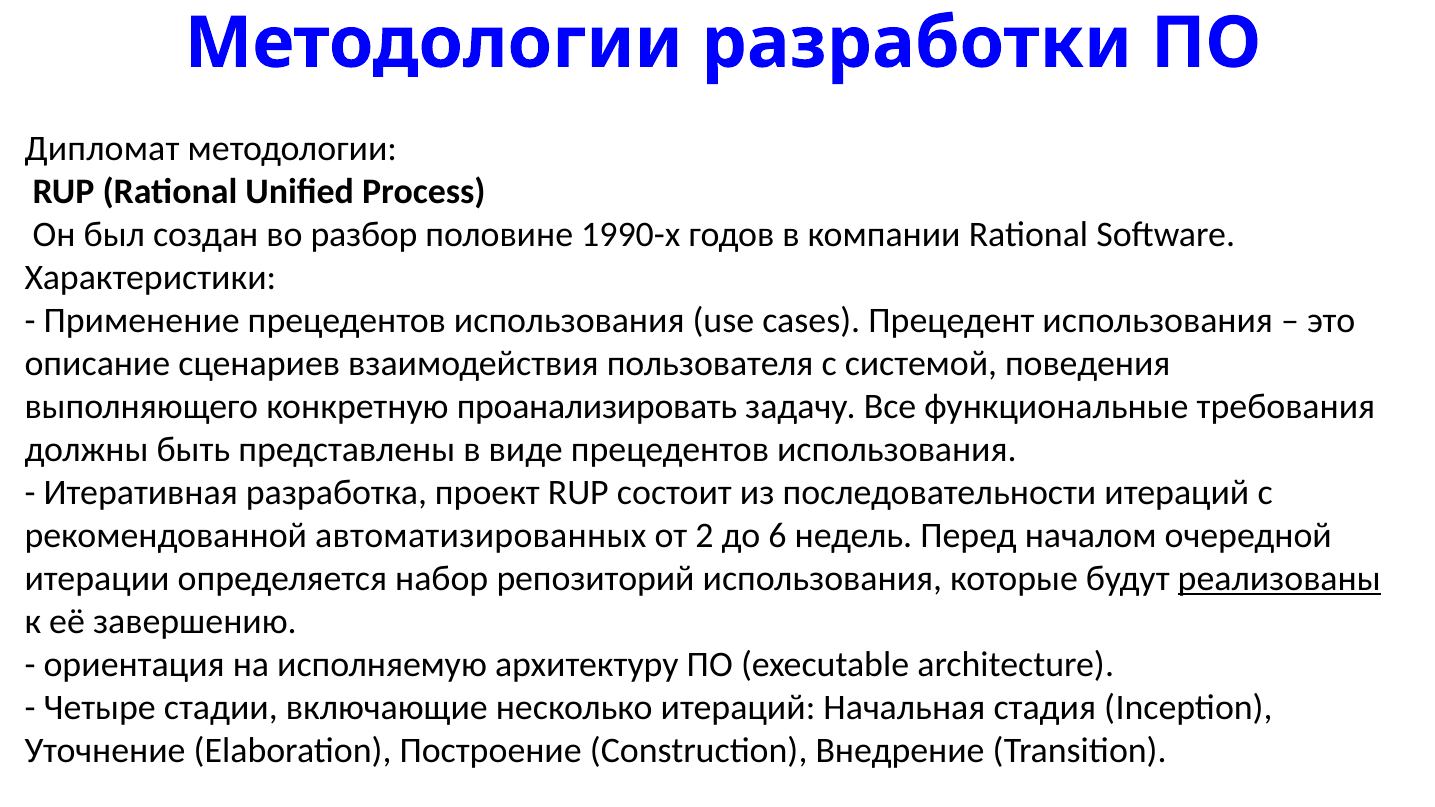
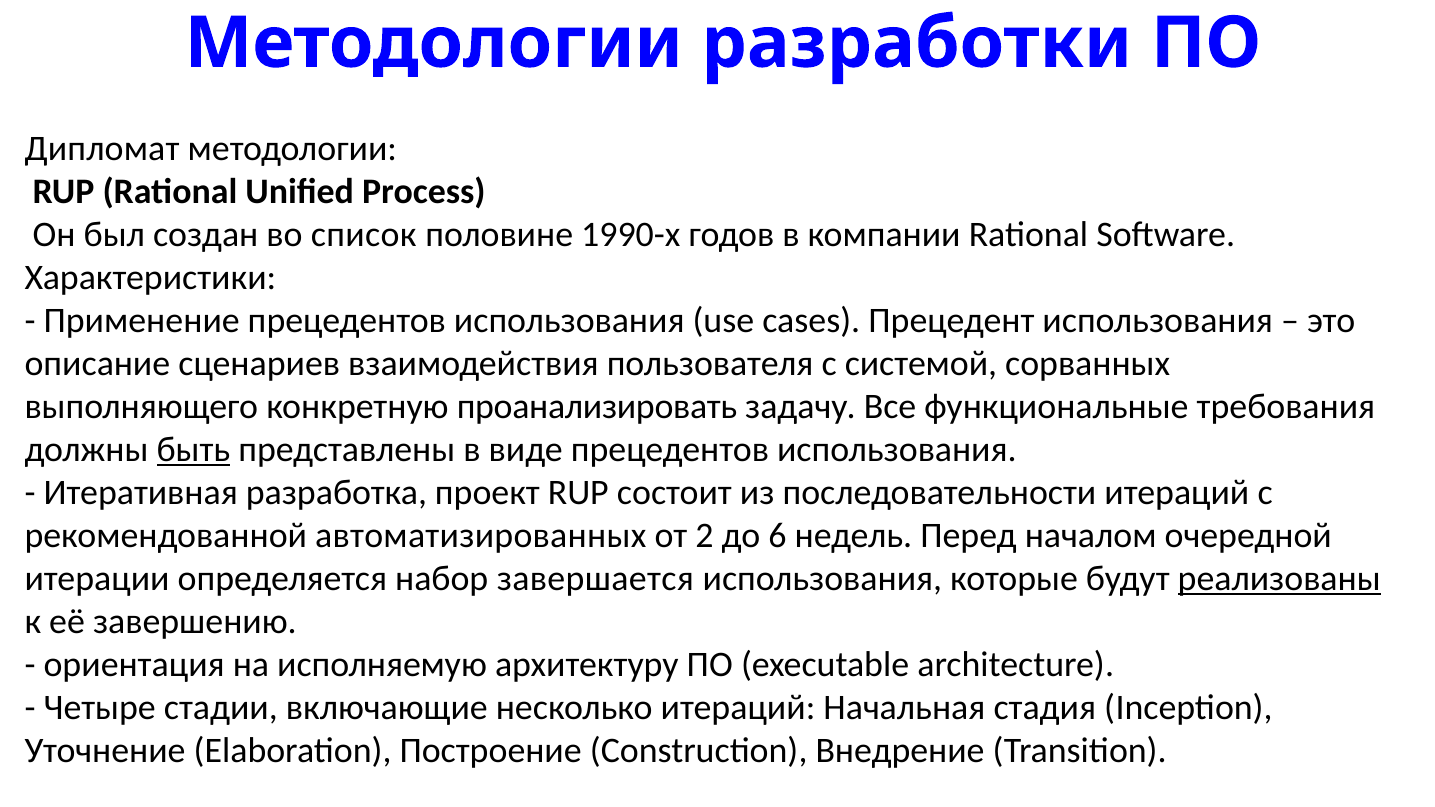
разбор: разбор -> список (364, 234)
поведения: поведения -> сорванных (1088, 364)
быть underline: none -> present (193, 450)
репозиторий: репозиторий -> завершается (595, 579)
